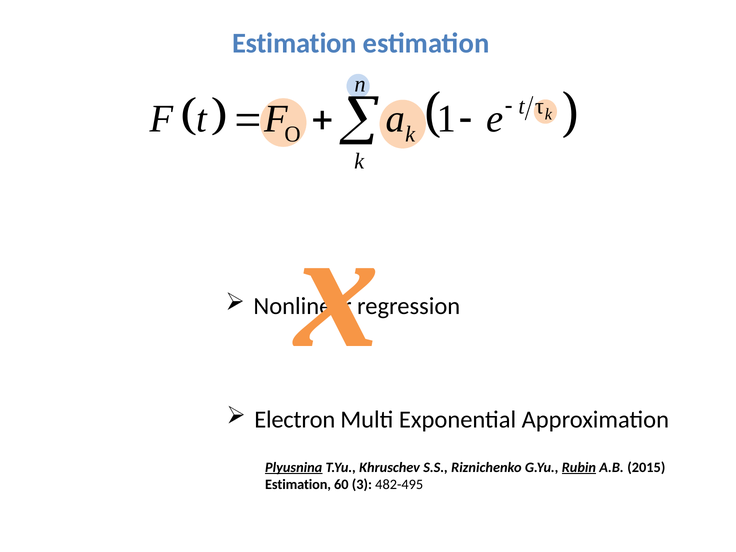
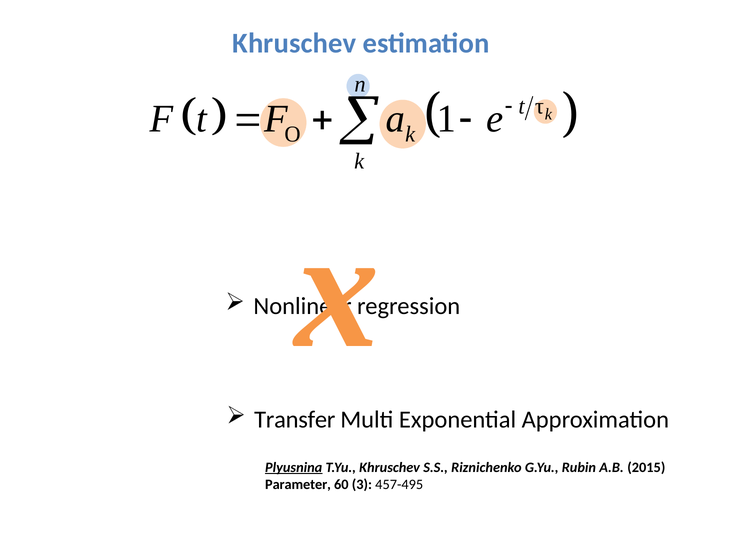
Estimation: Estimation -> Khruschev (294, 43)
Electron: Electron -> Transfer (295, 420)
Rubin underline: present -> none (579, 467)
Estimation: Estimation -> Parameter (298, 484)
482-495: 482-495 -> 457-495 (399, 484)
